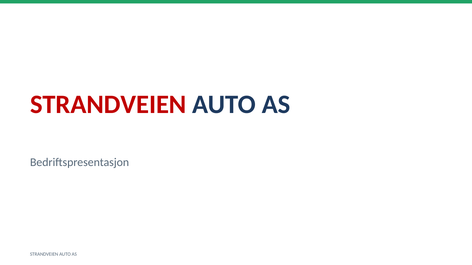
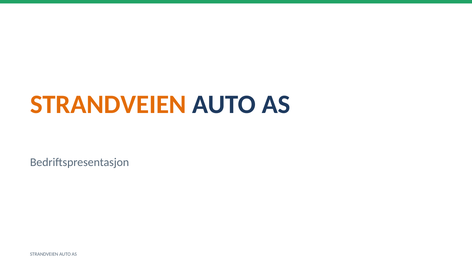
STRANDVEIEN colour: red -> orange (108, 105)
